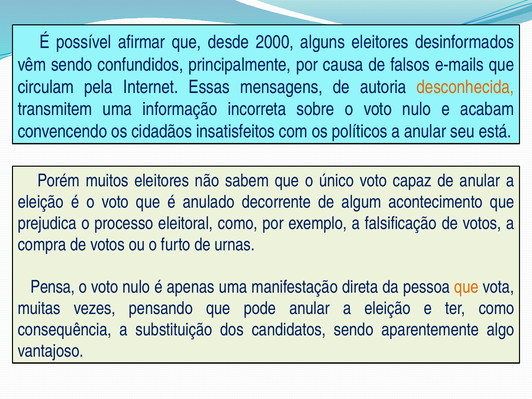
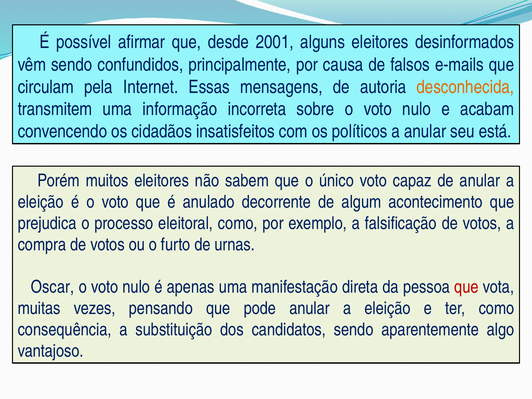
2000: 2000 -> 2001 (275, 42)
Pensa: Pensa -> Oscar (53, 287)
que colour: orange -> red (466, 287)
